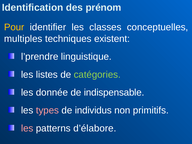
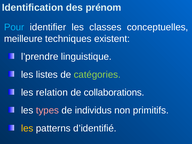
Pour colour: yellow -> light blue (14, 27)
multiples: multiples -> meilleure (23, 39)
donnée: donnée -> relation (52, 92)
indispensable: indispensable -> collaborations (114, 92)
les colour: pink -> yellow (27, 128)
d’élabore: d’élabore -> d’identifié (95, 128)
